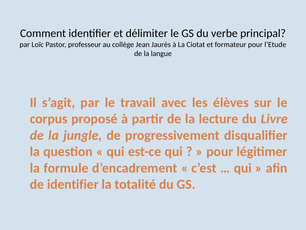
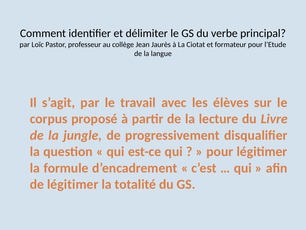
de identifier: identifier -> légitimer (73, 184)
